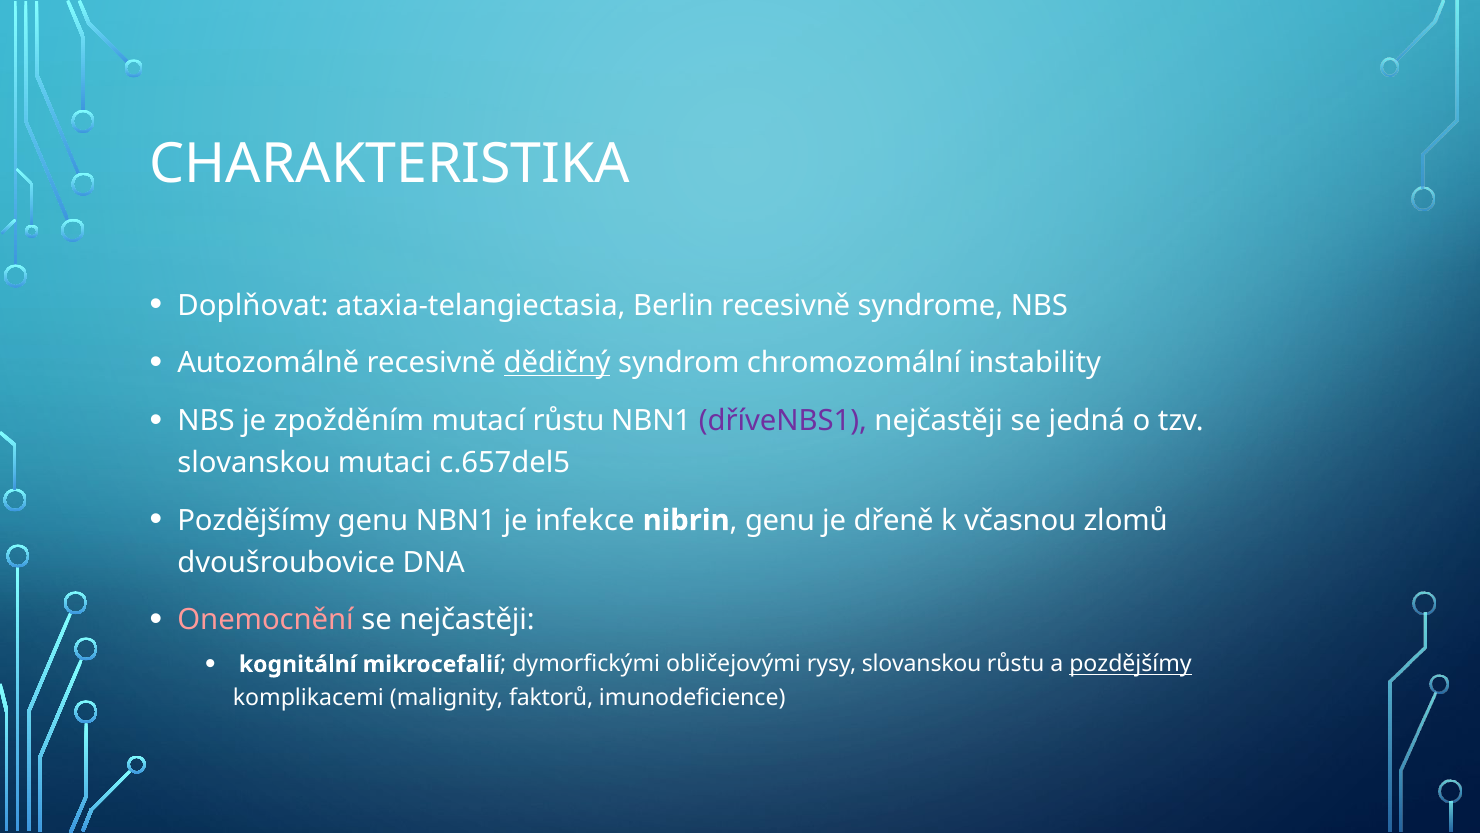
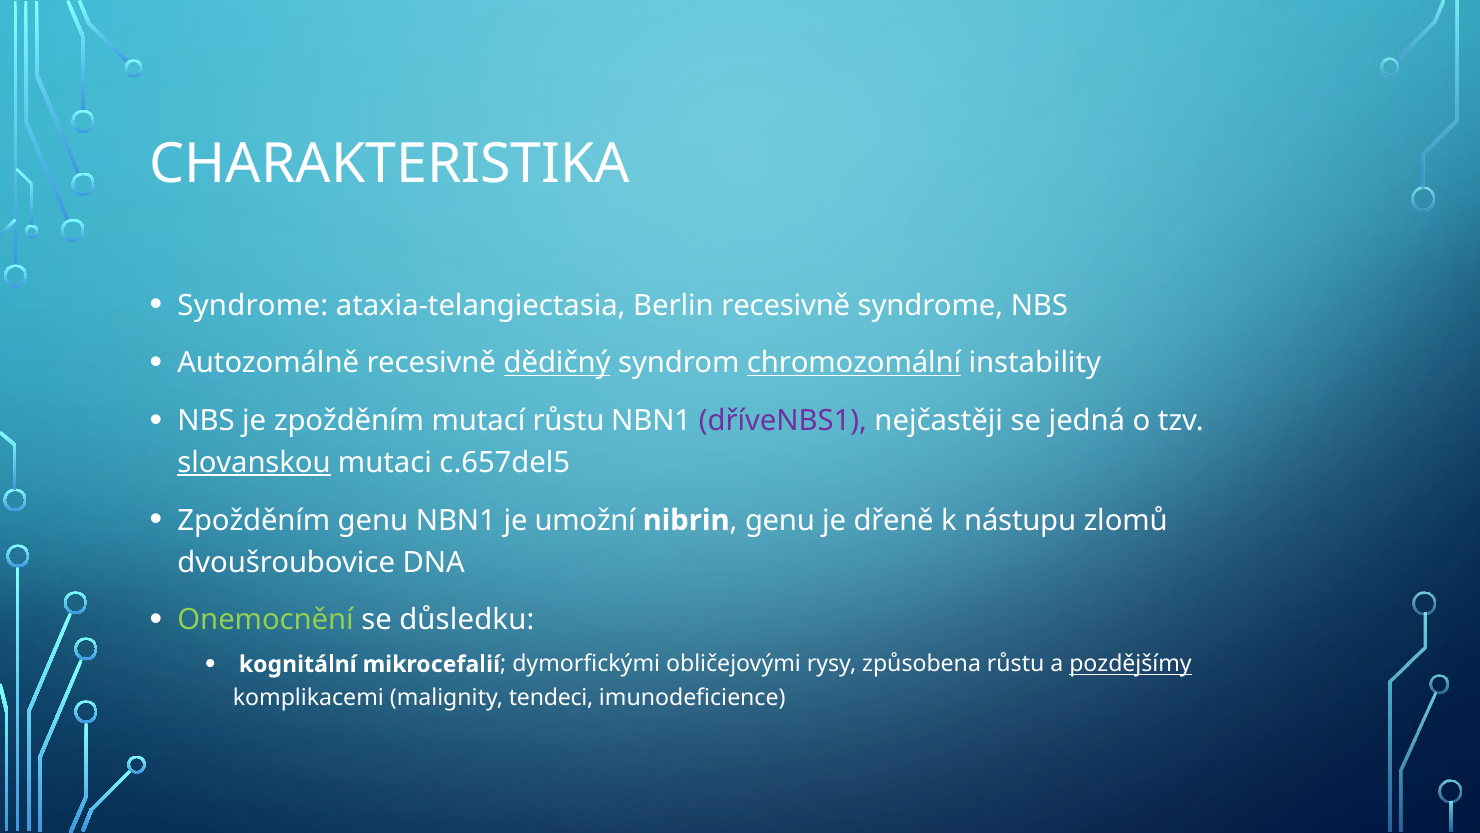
Doplňovat: Doplňovat -> Syndrome (253, 305)
chromozomální underline: none -> present (854, 363)
slovanskou underline: none -> present (254, 462)
Pozdějšímy: Pozdějšímy -> Zpožděním (254, 520)
infekce: infekce -> umožní (585, 520)
včasnou: včasnou -> nástupu (1020, 520)
Onemocnění colour: pink -> light green (266, 620)
se nejčastěji: nejčastěji -> důsledku (467, 620)
rysy slovanskou: slovanskou -> způsobena (922, 664)
faktorů: faktorů -> tendeci (551, 697)
